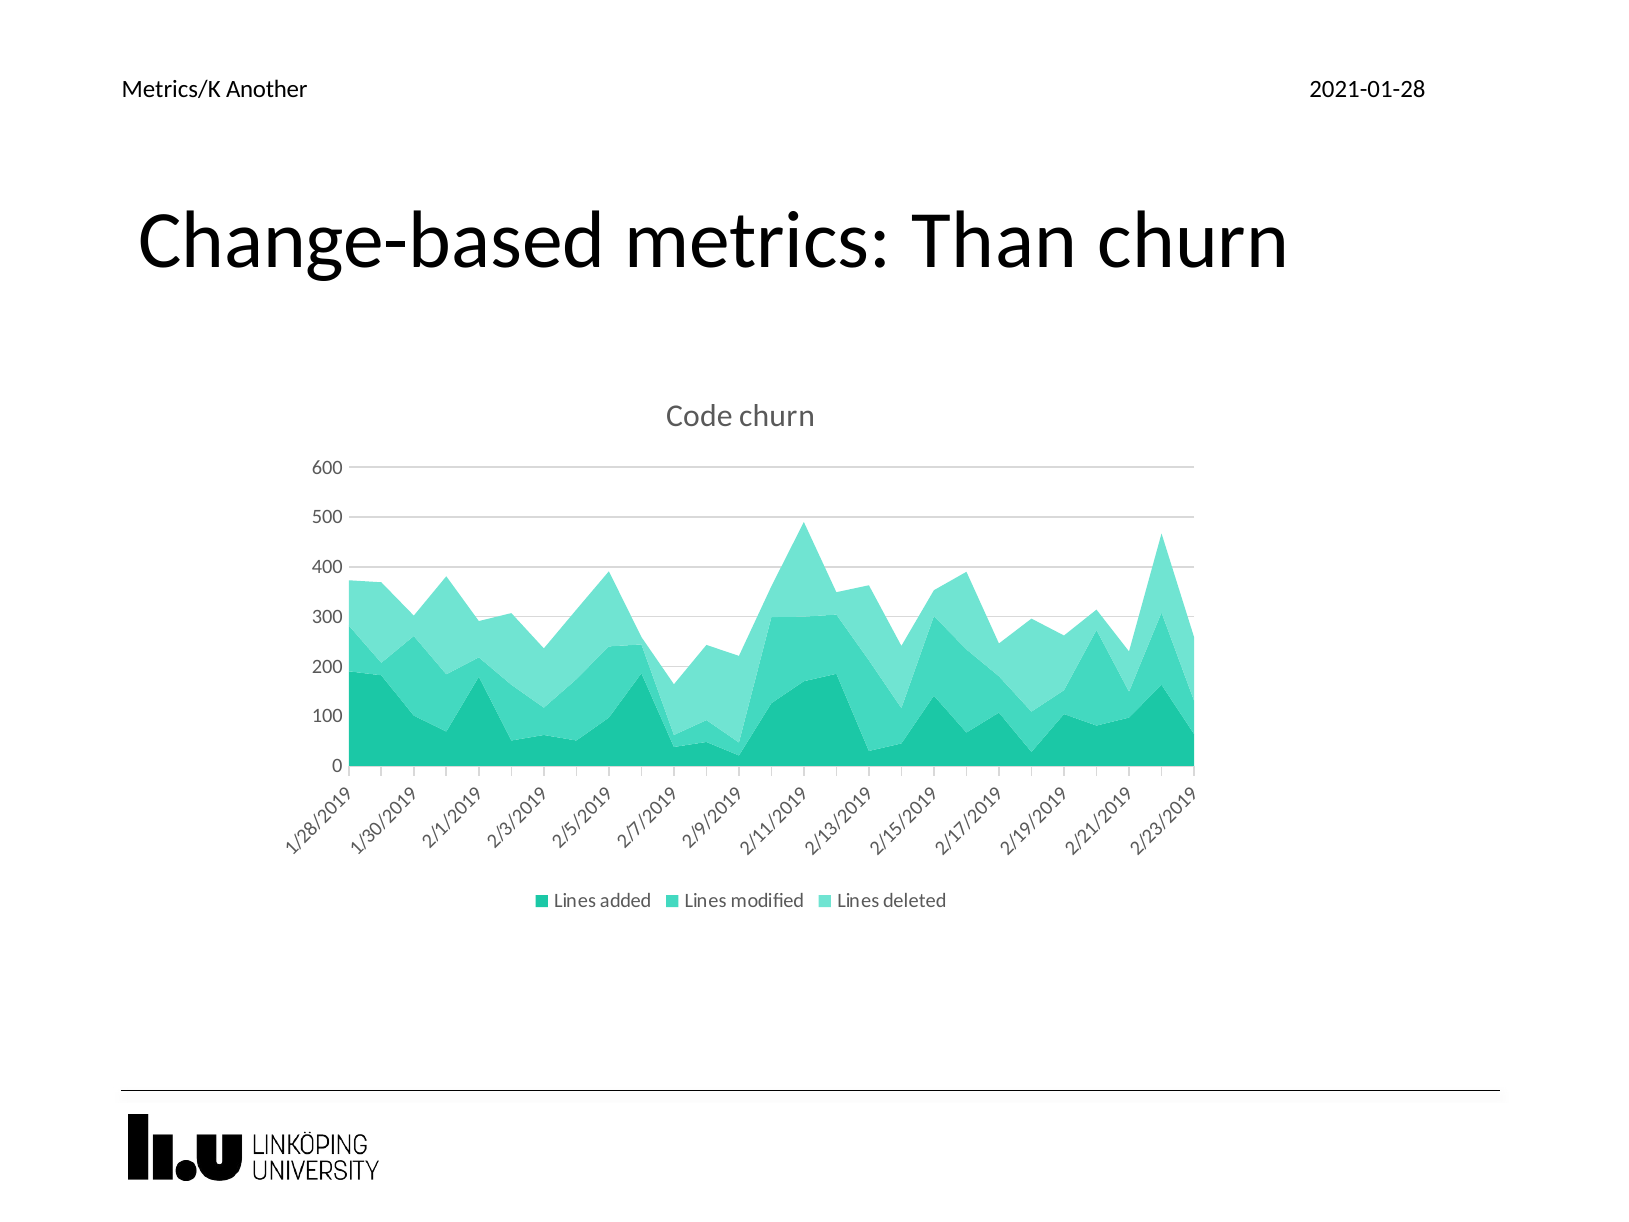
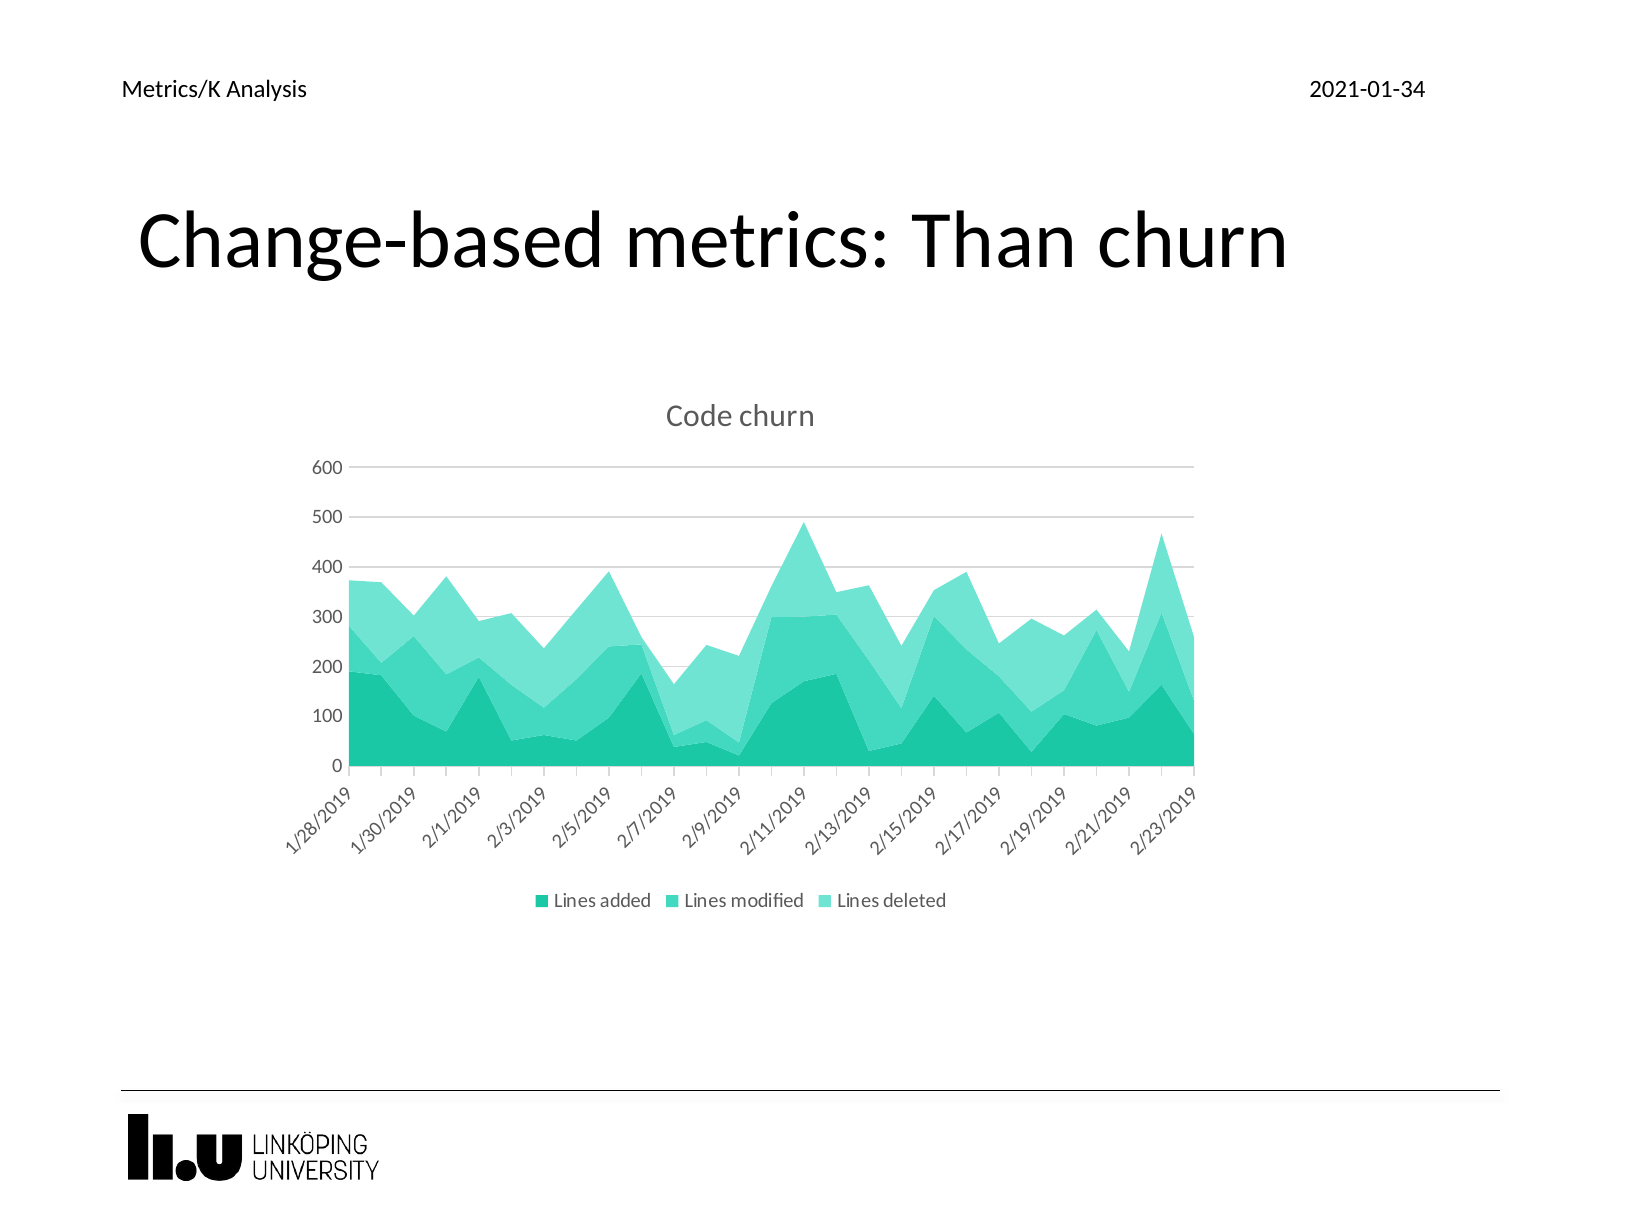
2021-01-28: 2021-01-28 -> 2021-01-34 (1367, 89)
Another: Another -> Analysis (267, 90)
